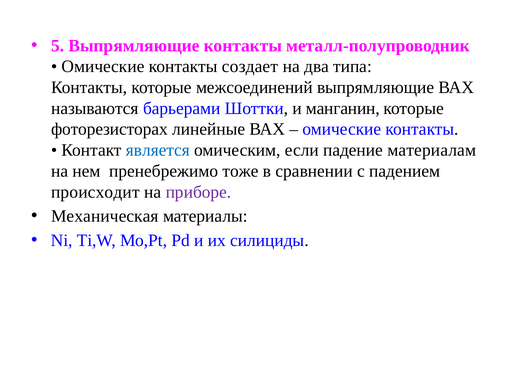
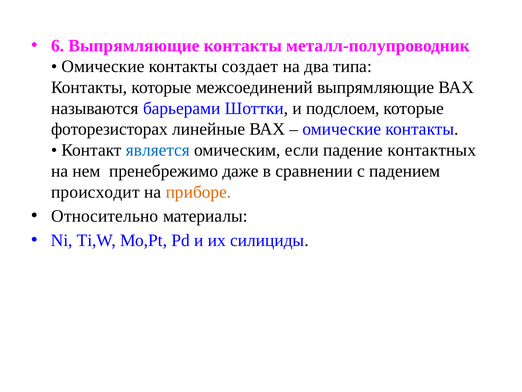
5: 5 -> 6 (58, 46)
манганин: манганин -> подслоем (343, 108)
материалам: материалам -> контактных (432, 150)
тоже: тоже -> даже (241, 171)
приборе colour: purple -> orange (199, 192)
Механическая: Механическая -> Относительно (105, 216)
